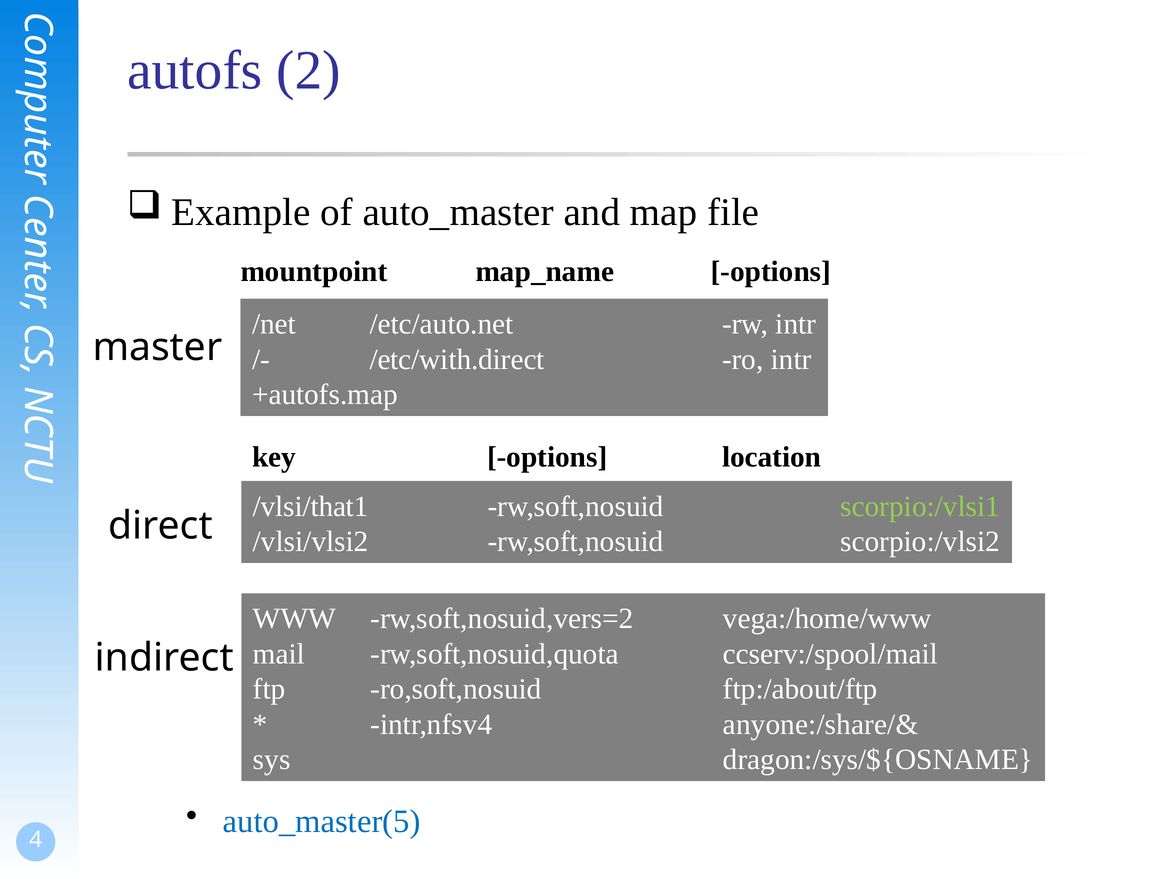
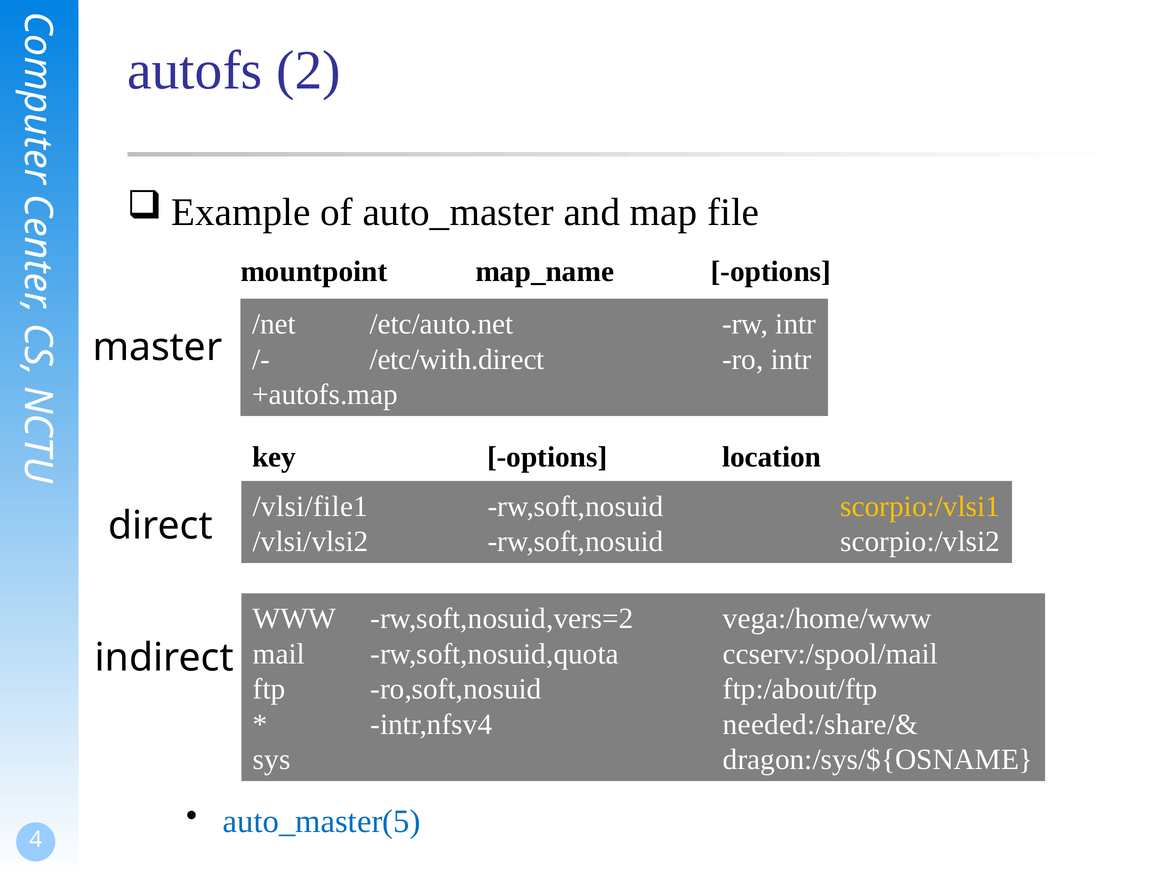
/vlsi/that1: /vlsi/that1 -> /vlsi/file1 (311, 507)
scorpio:/vlsi1 colour: light green -> yellow (920, 507)
anyone:/share/&: anyone:/share/& -> needed:/share/& (821, 725)
